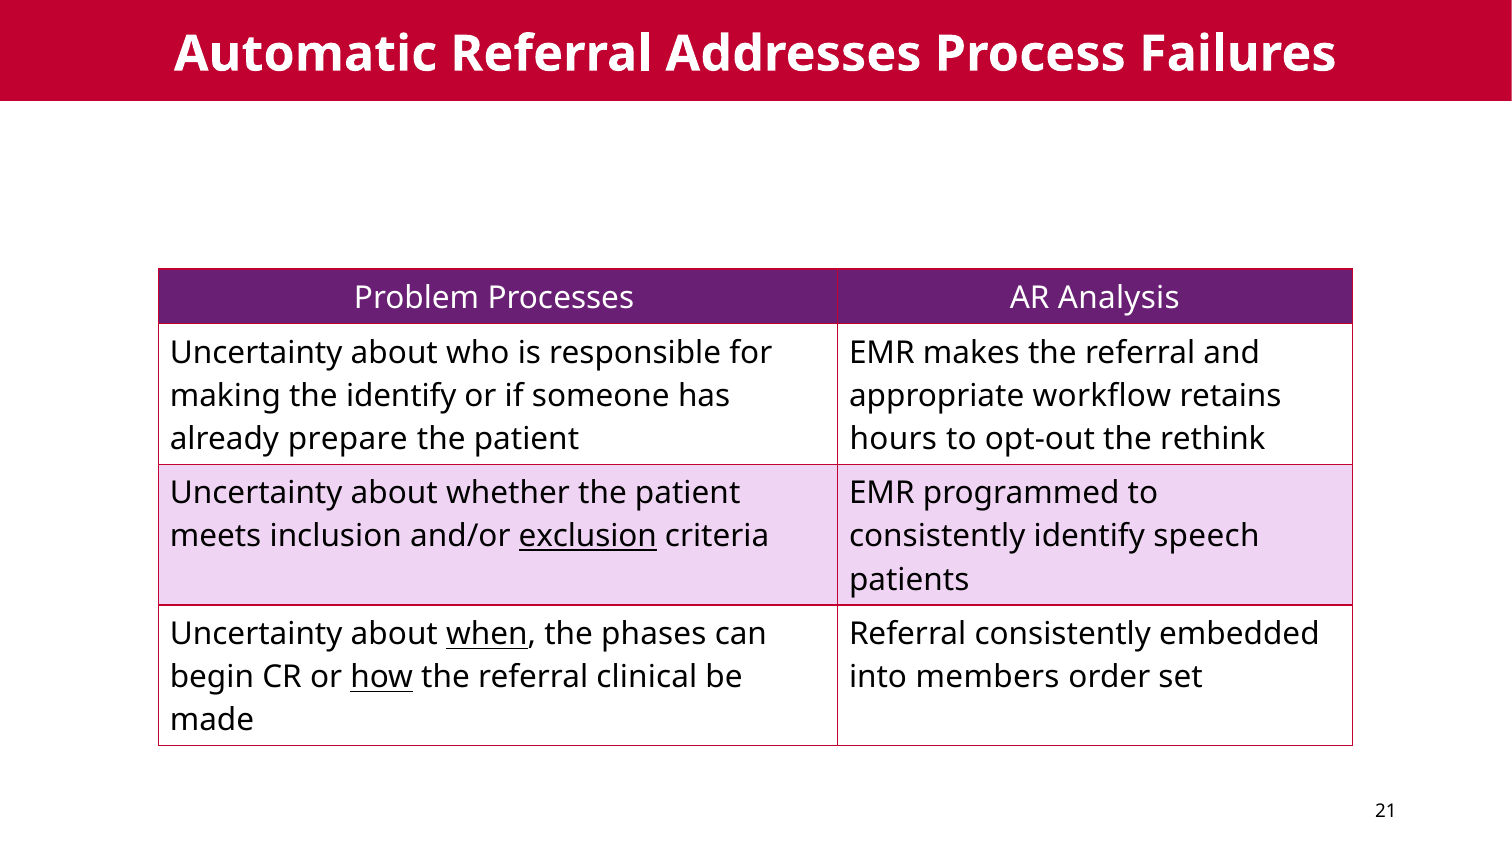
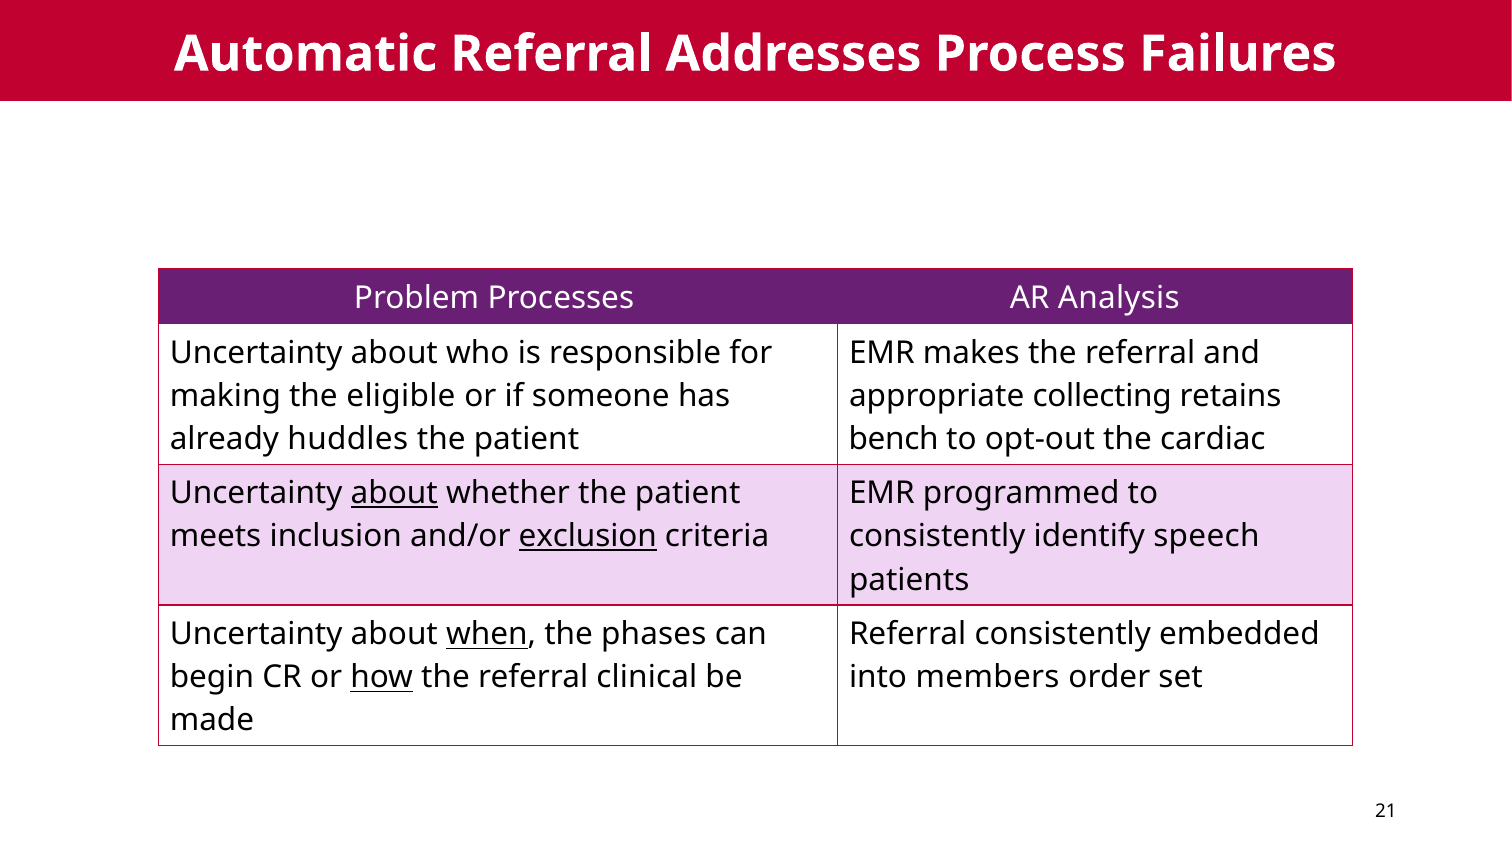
the identify: identify -> eligible (401, 396)
workflow: workflow -> collecting (1102, 396)
prepare: prepare -> huddles (348, 439)
hours: hours -> bench (894, 439)
rethink: rethink -> cardiac (1213, 439)
about underline: none -> present (394, 493)
